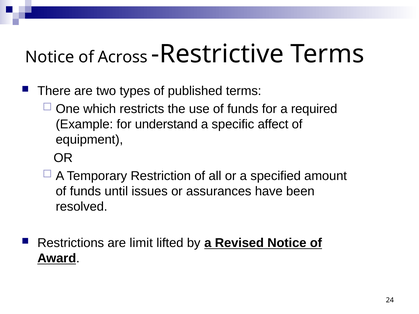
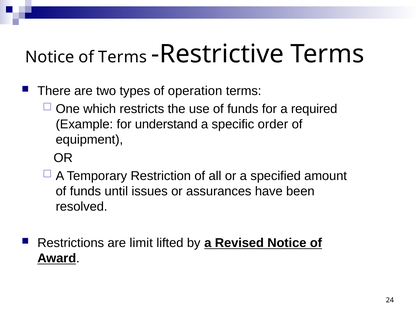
of Across: Across -> Terms (123, 57)
published: published -> operation (195, 91)
affect: affect -> order (273, 124)
